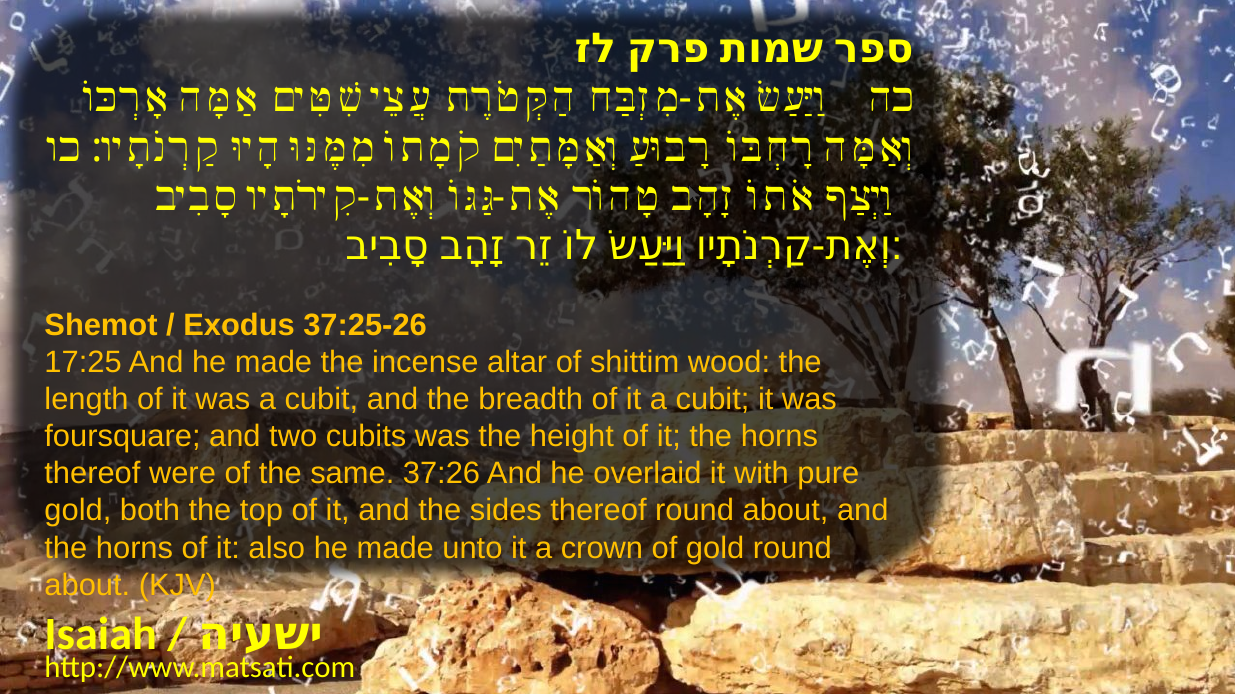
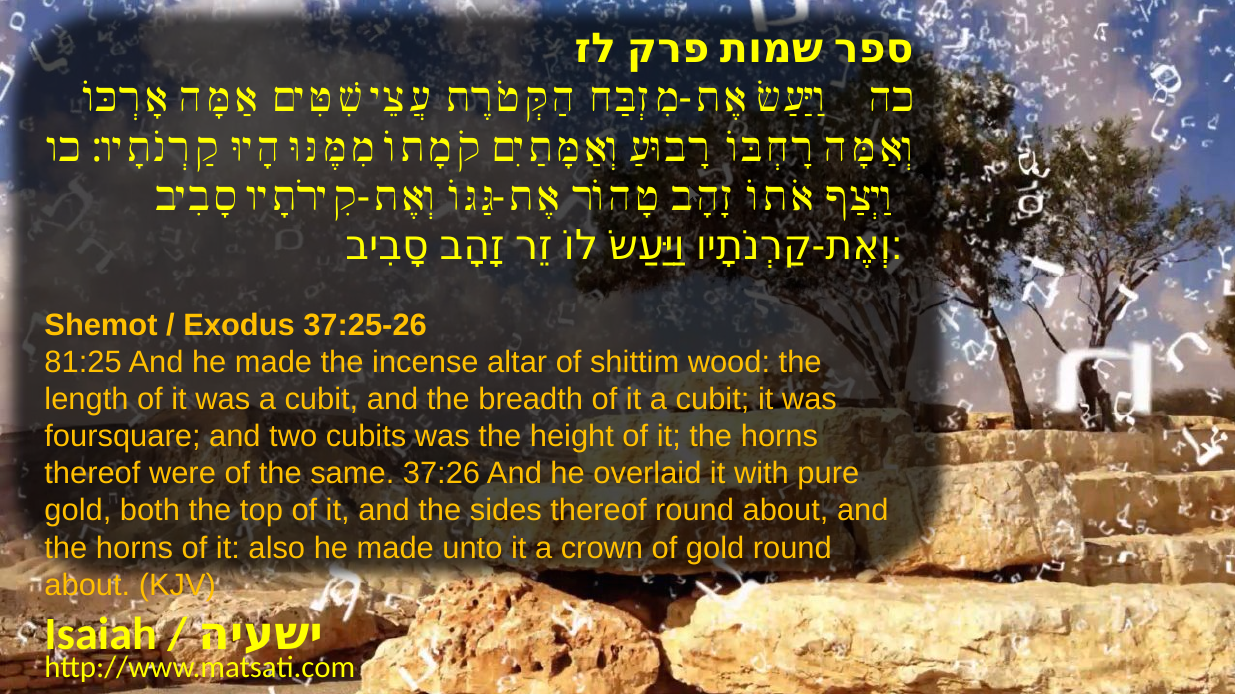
17:25: 17:25 -> 81:25 (83, 363)
